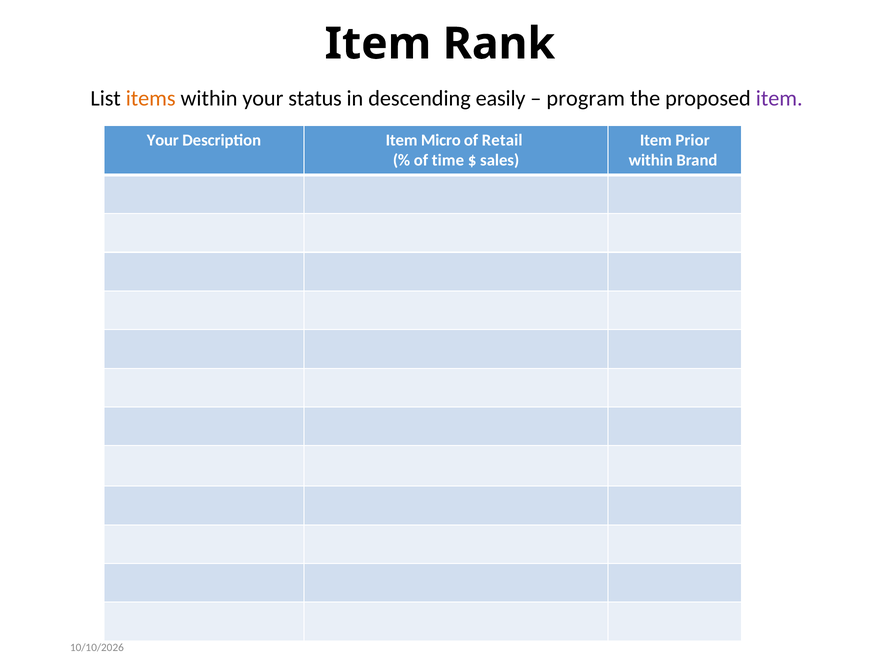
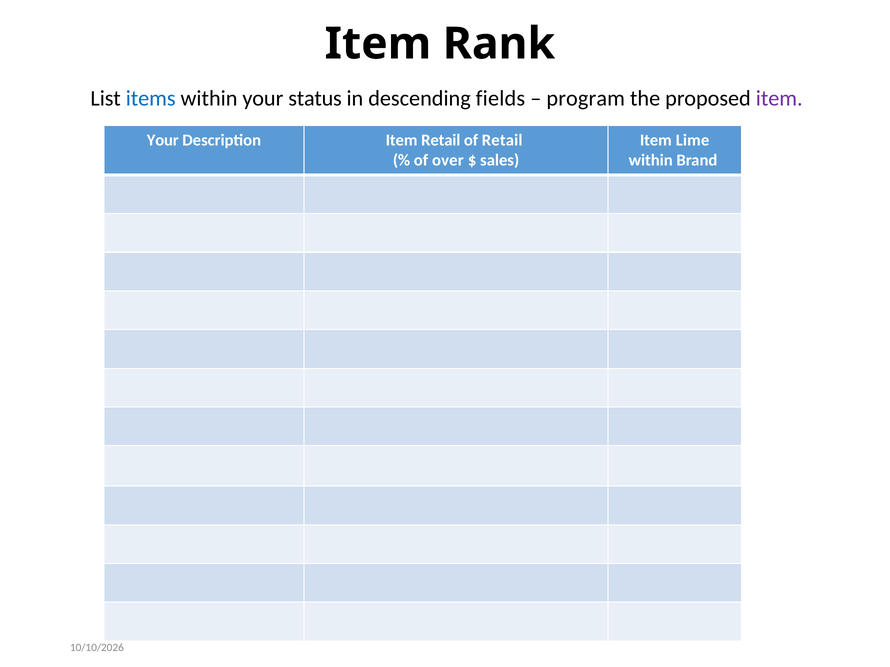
items colour: orange -> blue (151, 98)
easily: easily -> fields (500, 98)
Item Micro: Micro -> Retail (441, 140)
Prior: Prior -> Lime (693, 140)
time: time -> over (448, 161)
